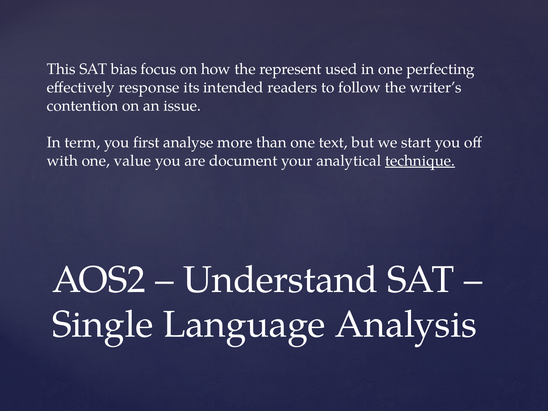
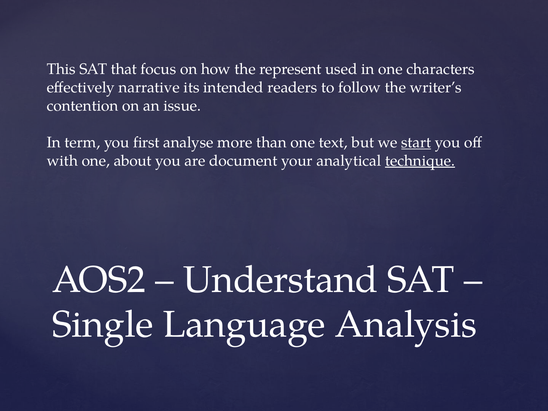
bias: bias -> that (124, 69)
perfecting: perfecting -> characters (441, 69)
response: response -> narrative (149, 88)
start underline: none -> present (416, 142)
value: value -> about (133, 161)
